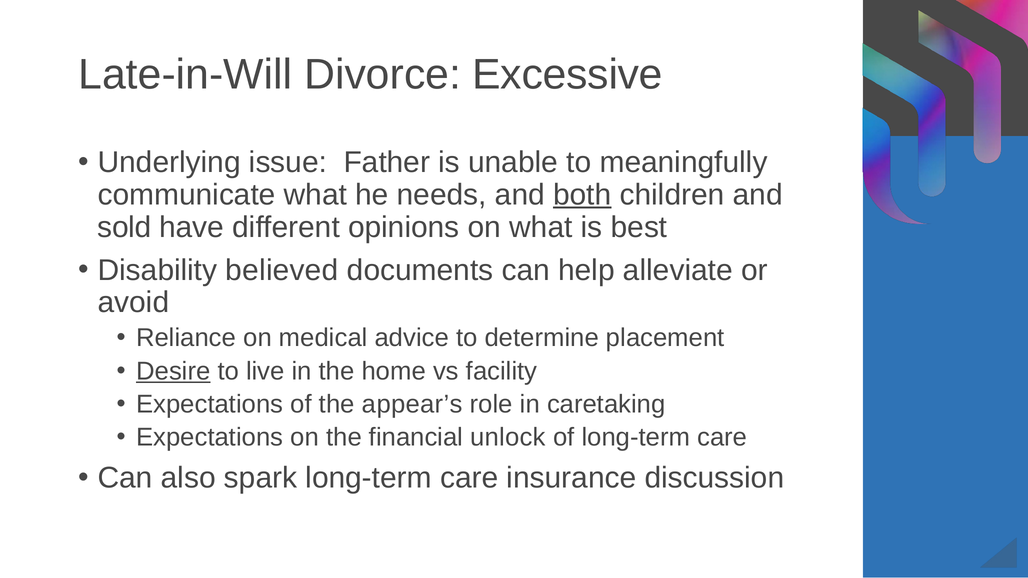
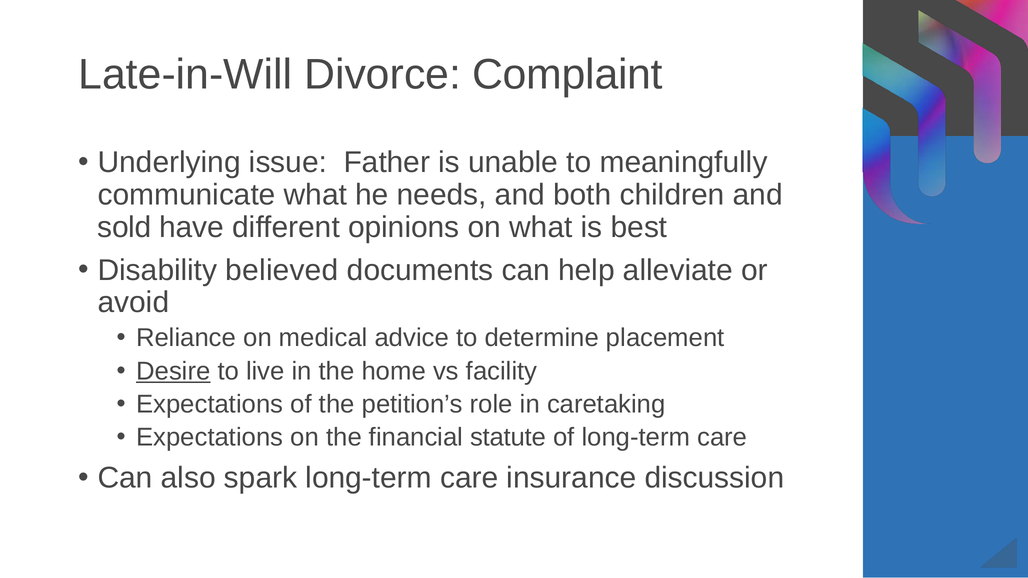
Excessive: Excessive -> Complaint (567, 75)
both underline: present -> none (582, 195)
appear’s: appear’s -> petition’s (412, 404)
unlock: unlock -> statute (508, 437)
